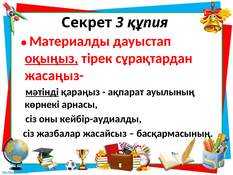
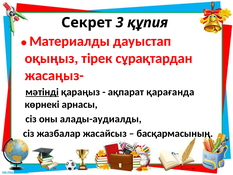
оқыңыз underline: present -> none (52, 58)
ауылының: ауылының -> қарағанда (170, 92)
кейбір-аудиалды: кейбір-аудиалды -> алады-аудиалды (101, 119)
